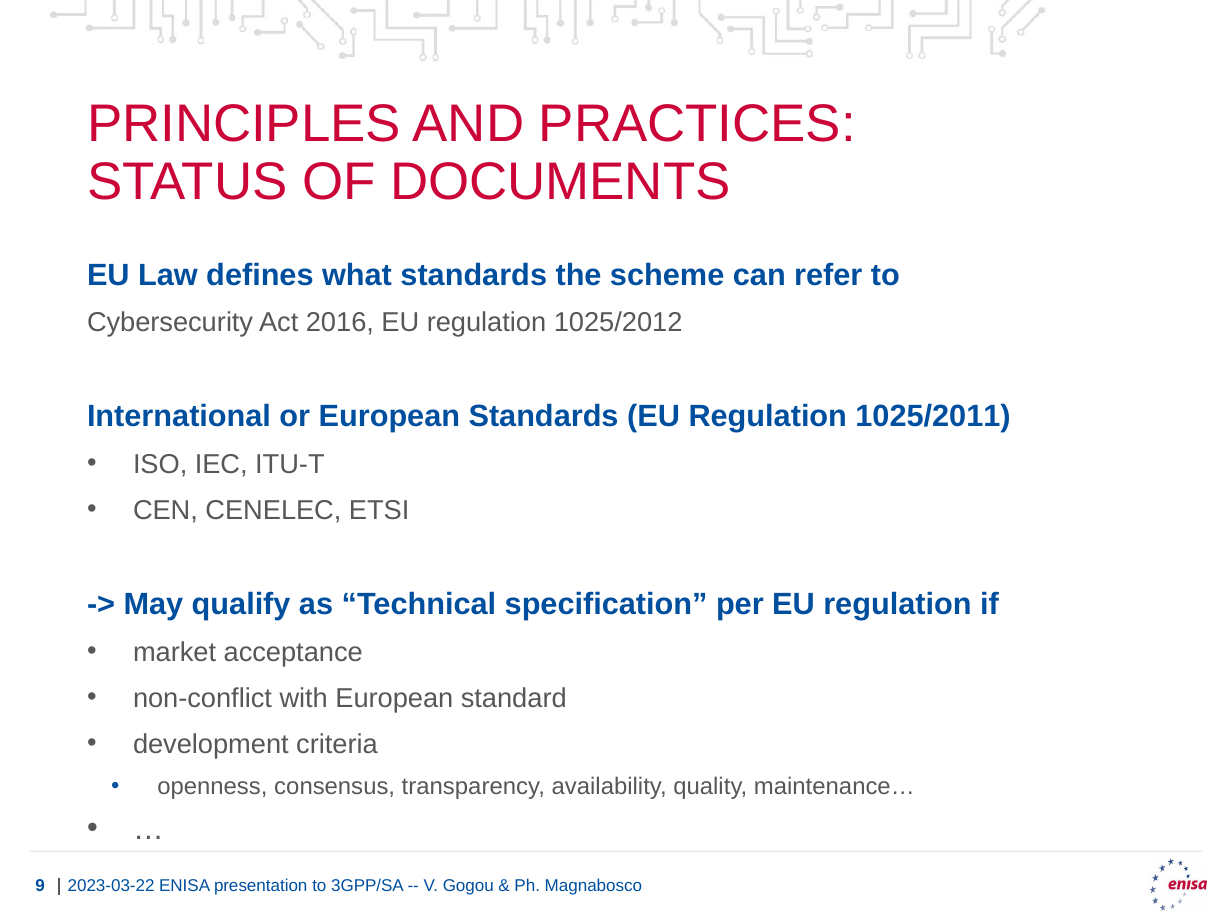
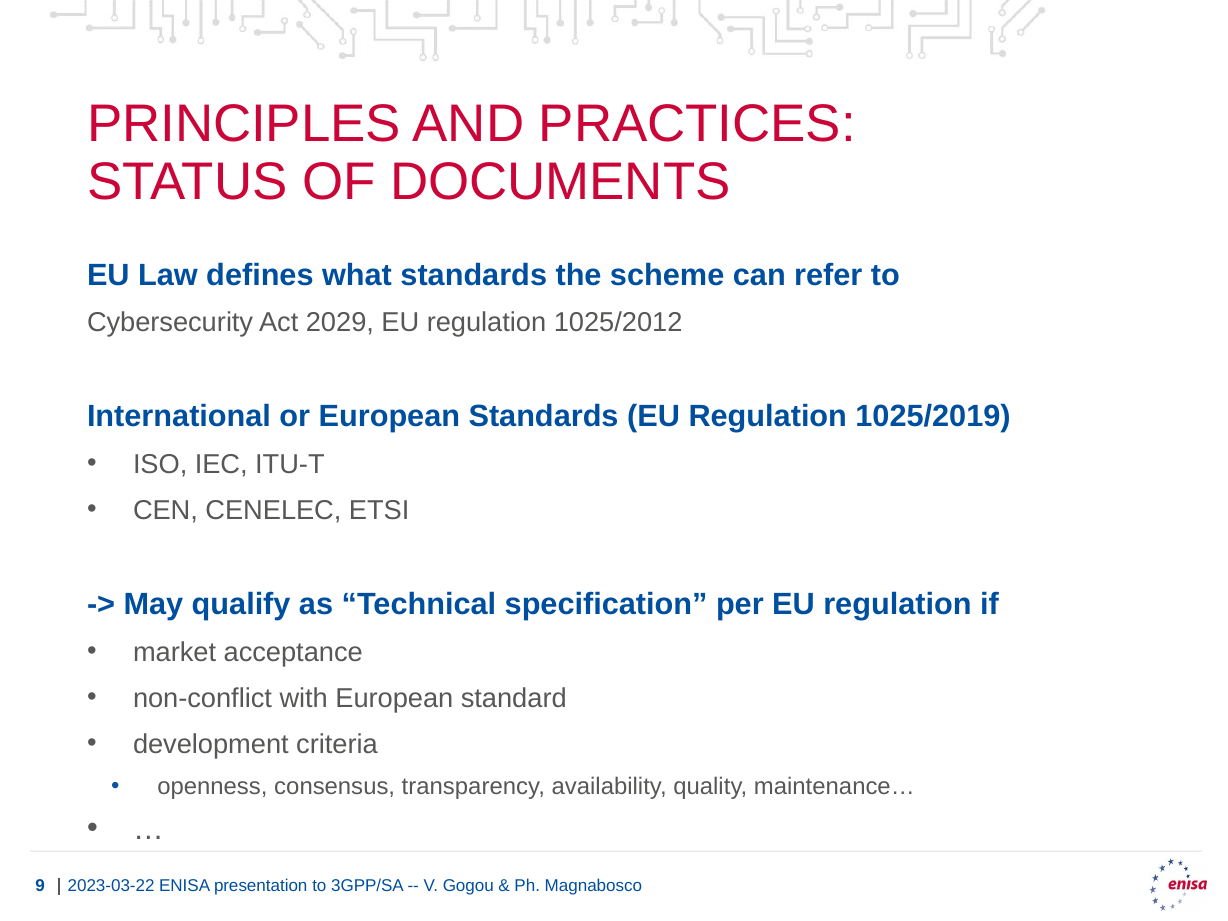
2016: 2016 -> 2029 (340, 323)
1025/2011: 1025/2011 -> 1025/2019 (933, 416)
